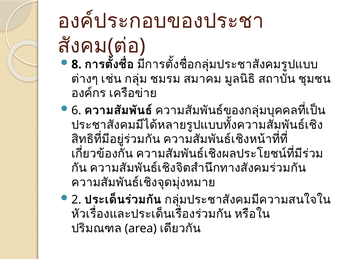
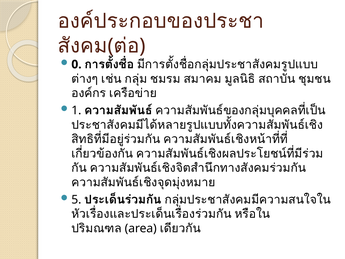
8: 8 -> 0 (76, 64)
6: 6 -> 1 (76, 110)
2: 2 -> 5 (76, 199)
